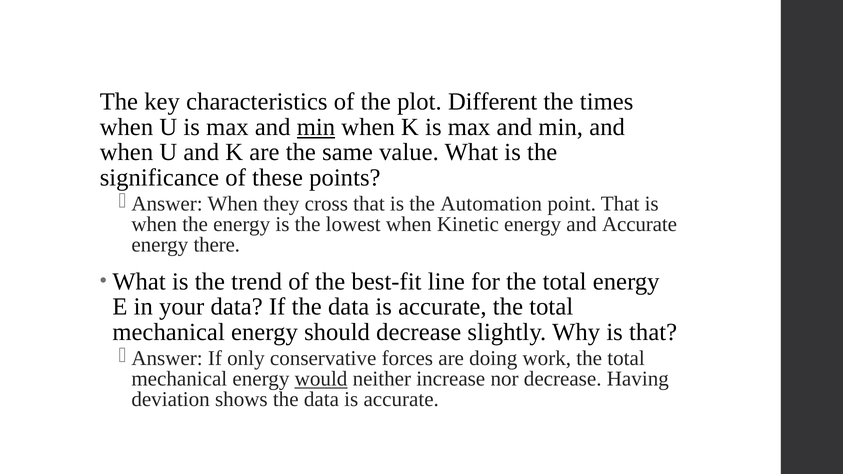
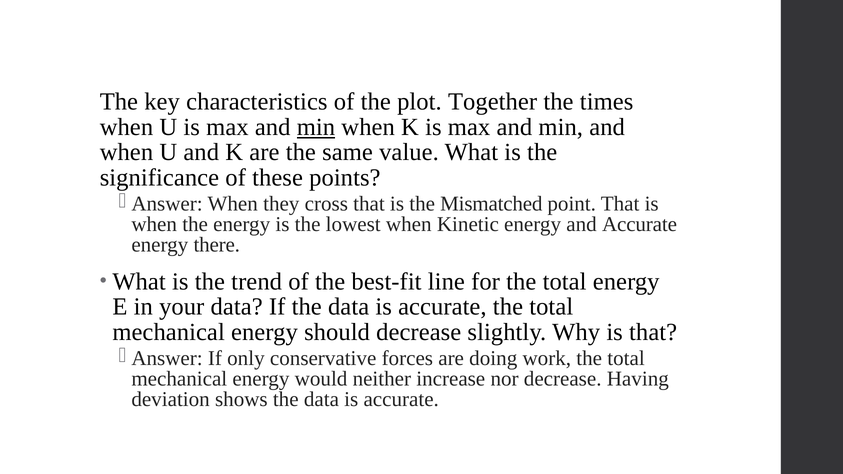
Different: Different -> Together (493, 102)
Automation: Automation -> Mismatched (491, 204)
would underline: present -> none (321, 379)
